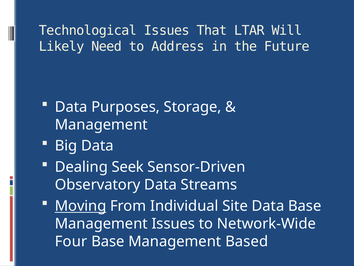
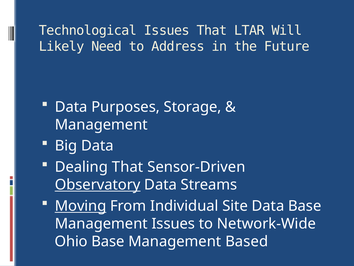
Dealing Seek: Seek -> That (128, 167)
Observatory underline: none -> present (98, 184)
Four: Four -> Ohio (71, 241)
